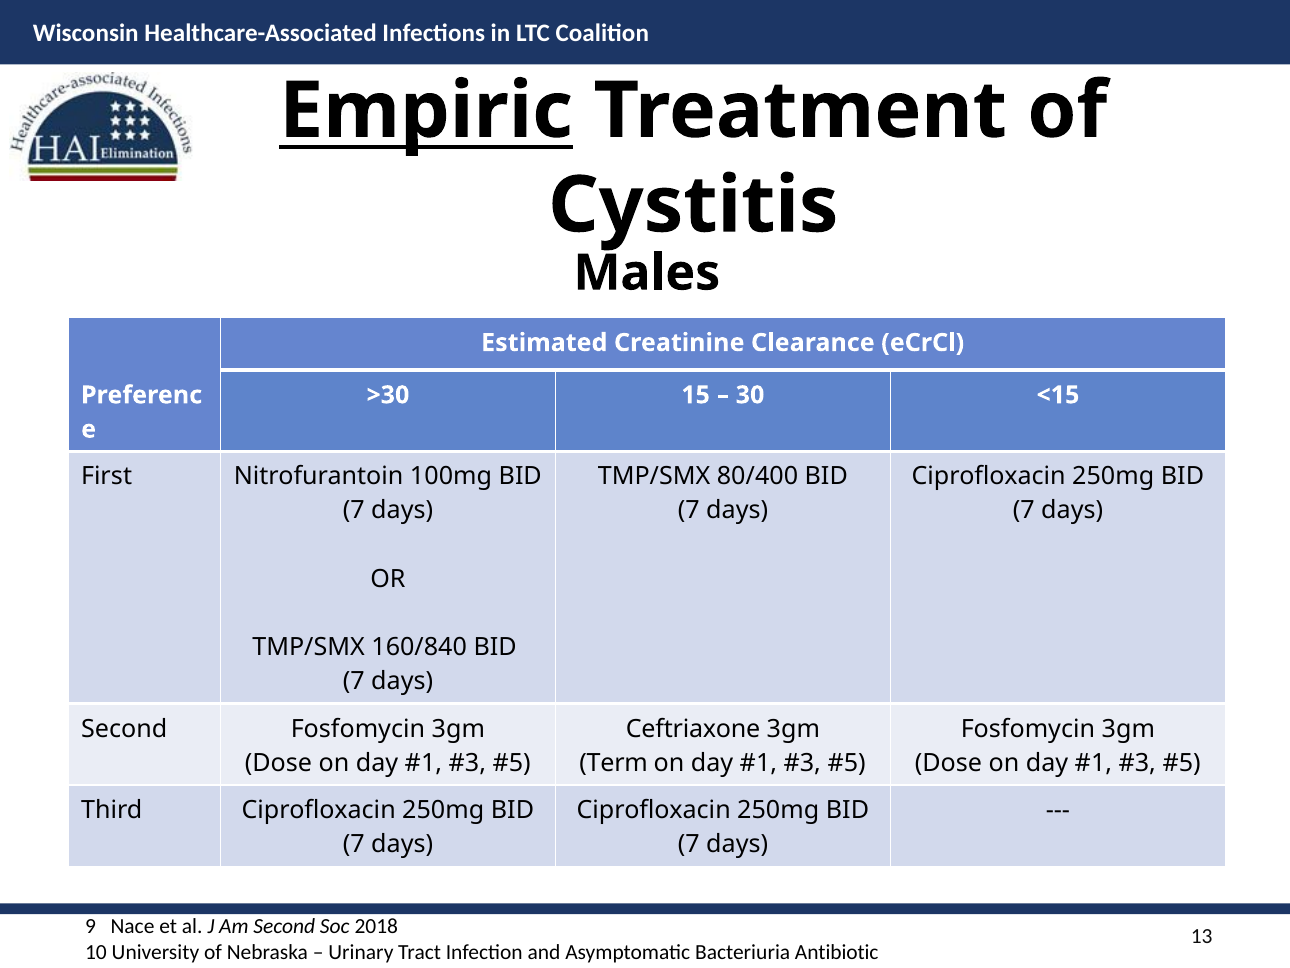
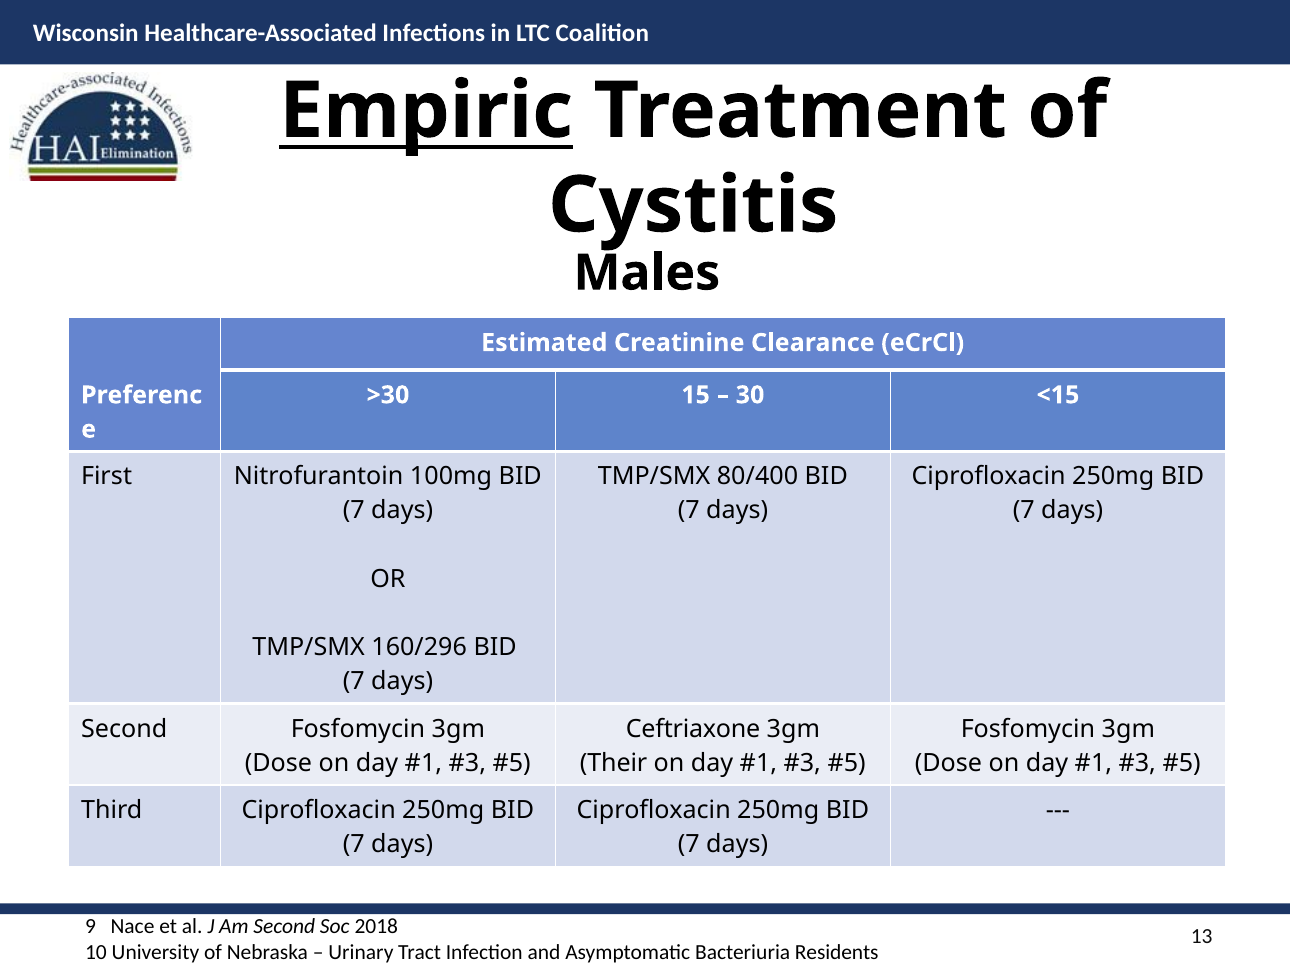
160/840: 160/840 -> 160/296 (419, 647)
Term: Term -> Their (614, 763)
Antibiotic: Antibiotic -> Residents (837, 952)
